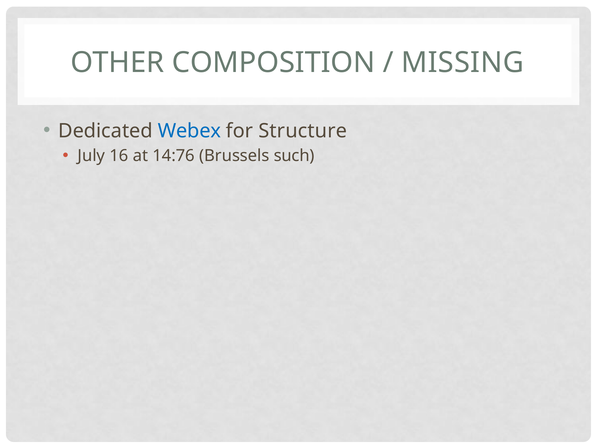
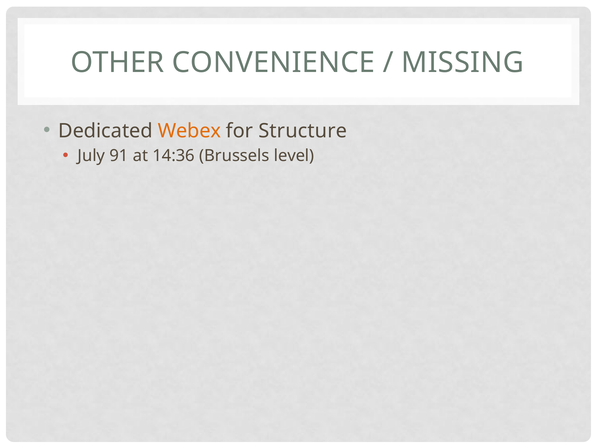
COMPOSITION: COMPOSITION -> CONVENIENCE (273, 63)
Webex colour: blue -> orange (189, 131)
16: 16 -> 91 (119, 156)
14:76: 14:76 -> 14:36 (174, 156)
such: such -> level (294, 156)
